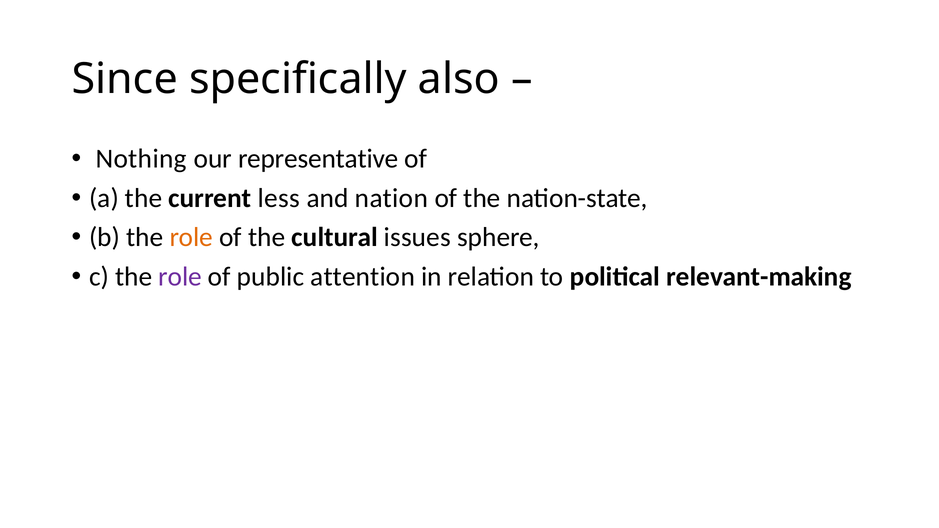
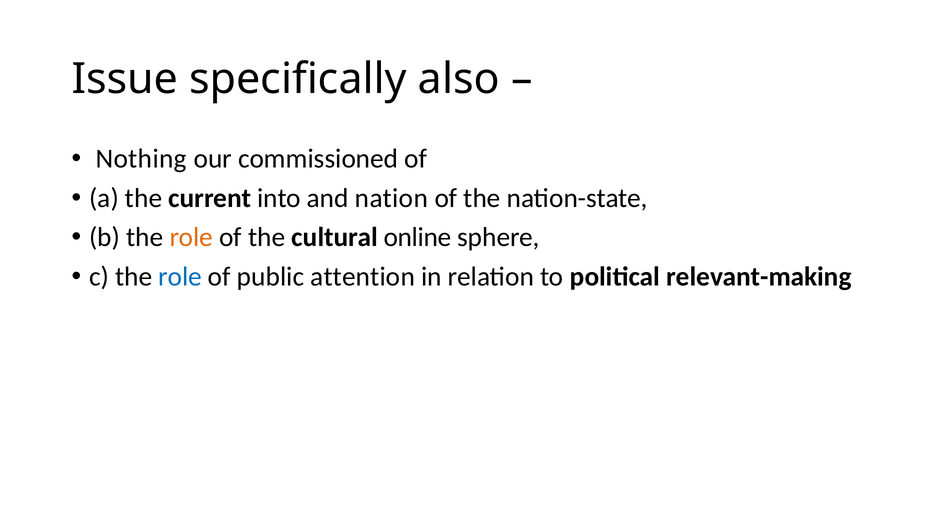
Since: Since -> Issue (125, 79)
representative: representative -> commissioned (318, 159)
less: less -> into (279, 198)
issues: issues -> online (418, 238)
role colour: purple -> blue (180, 277)
